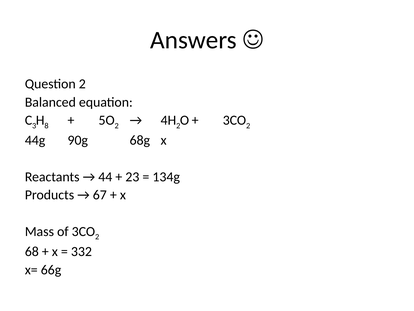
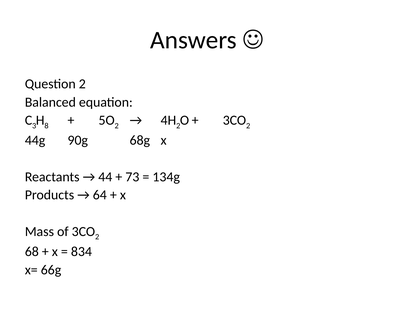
23: 23 -> 73 (132, 177)
67: 67 -> 64 (100, 195)
332: 332 -> 834 (81, 251)
